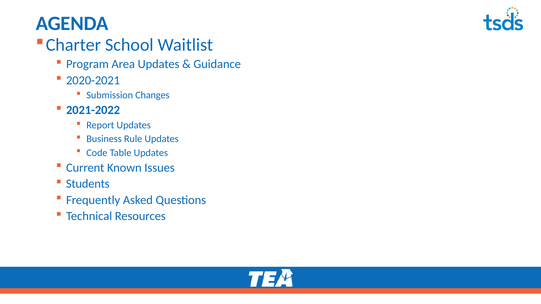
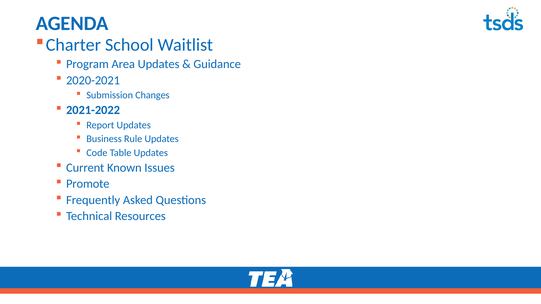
Students: Students -> Promote (88, 184)
